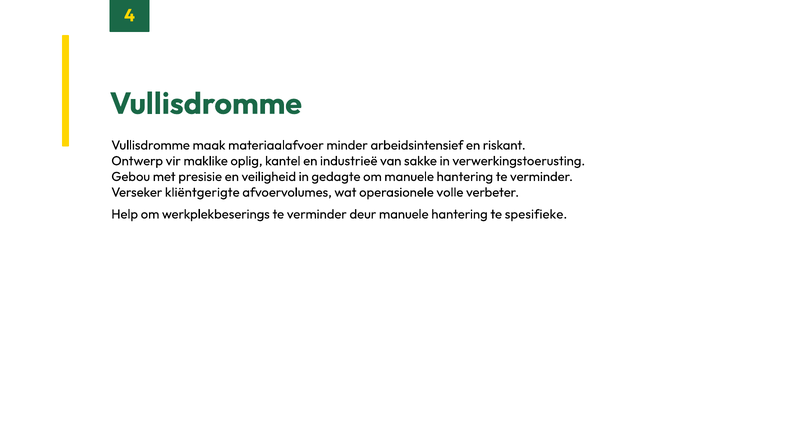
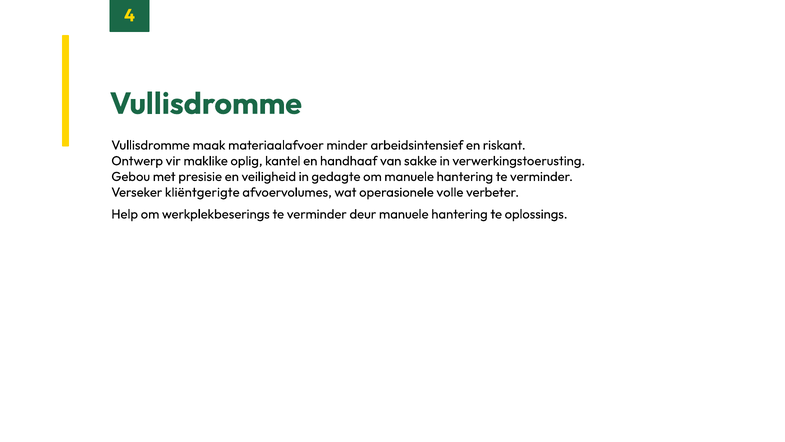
industrieë: industrieë -> handhaaf (349, 161)
spesifieke: spesifieke -> oplossings (536, 214)
